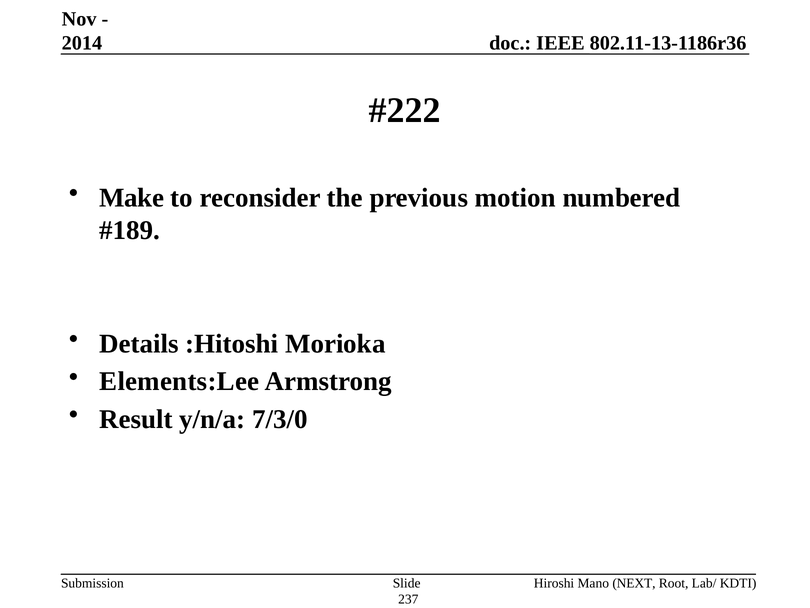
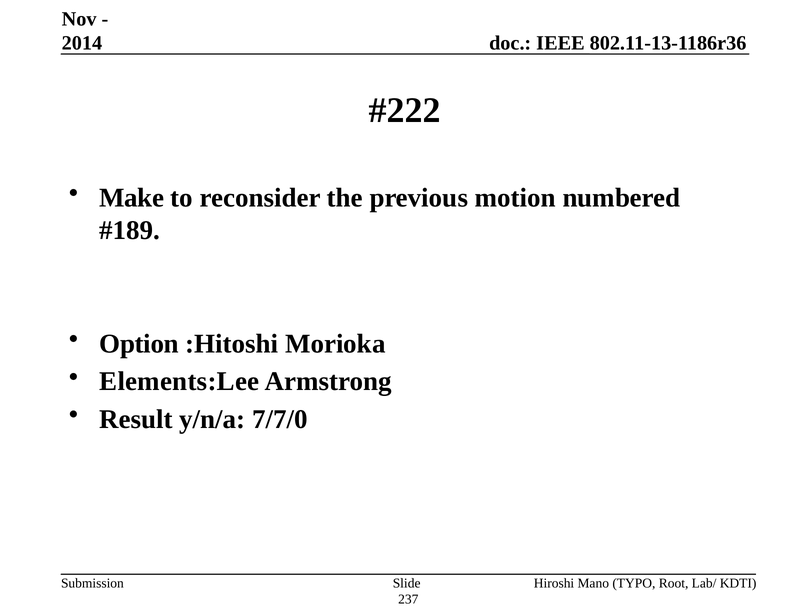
Details: Details -> Option (139, 343)
7/3/0: 7/3/0 -> 7/7/0 (280, 419)
NEXT: NEXT -> TYPO (634, 583)
